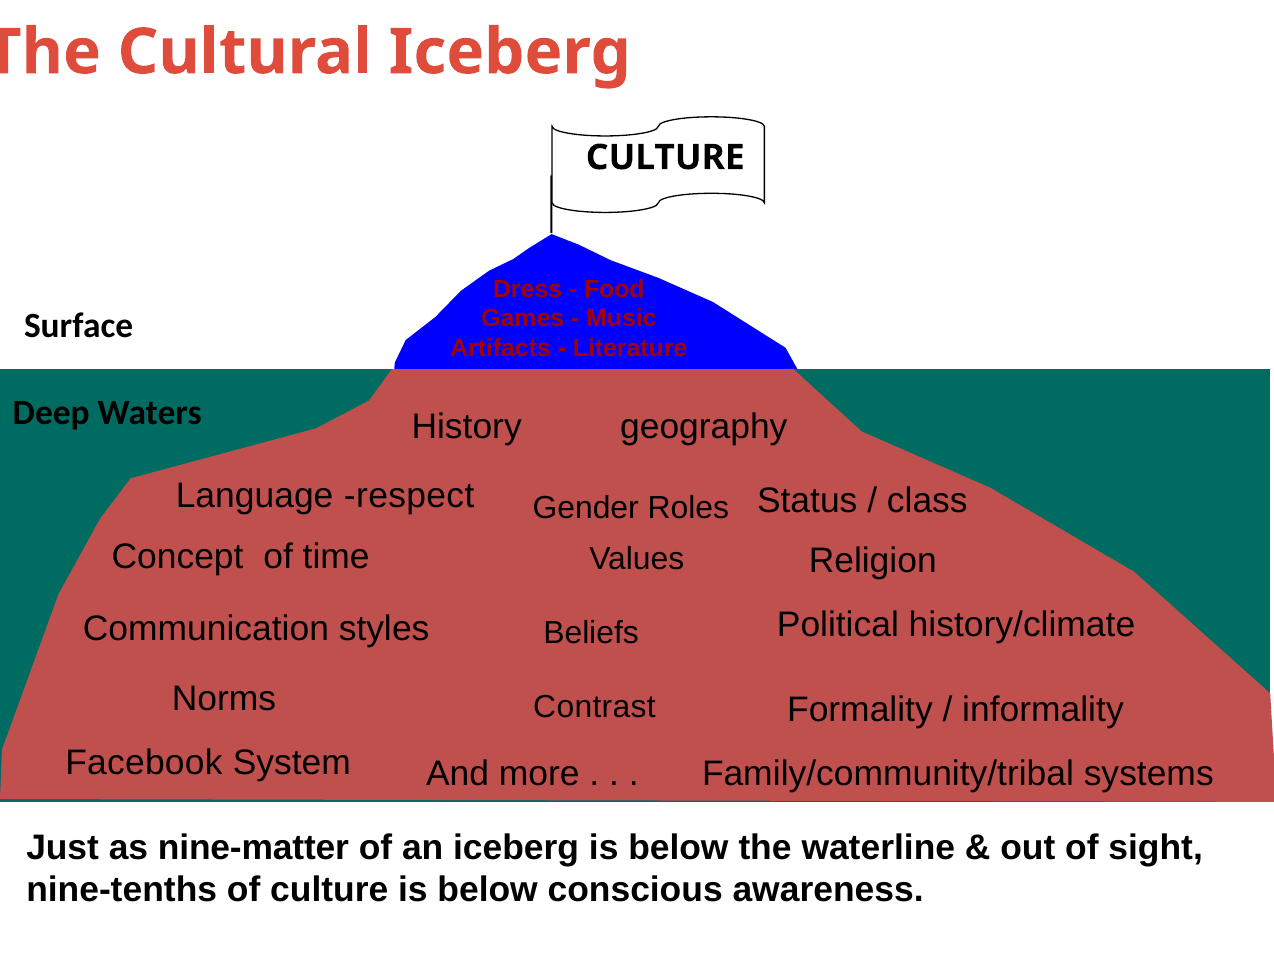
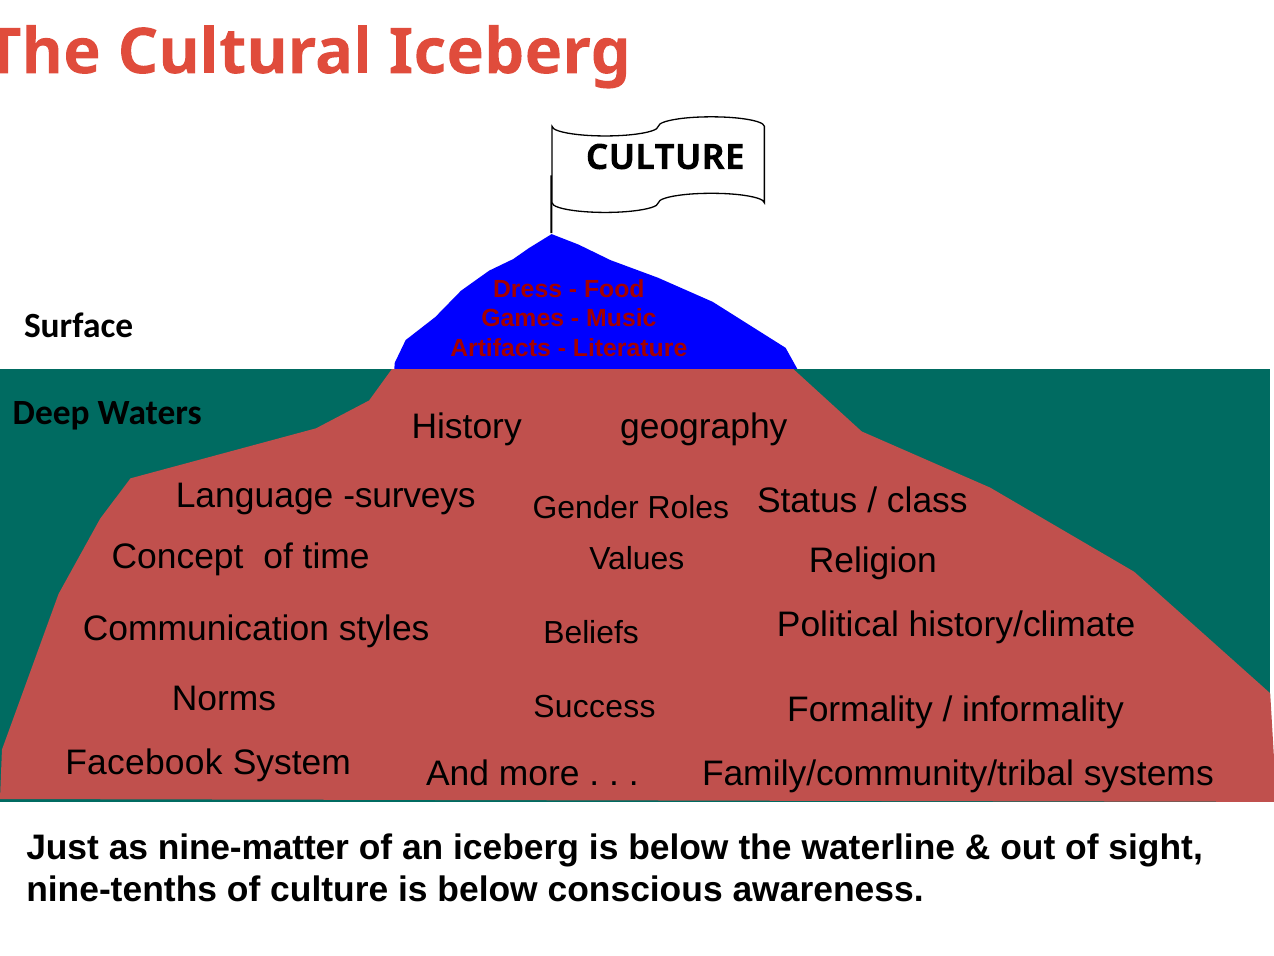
respect: respect -> surveys (409, 496)
Contrast: Contrast -> Success (594, 707)
